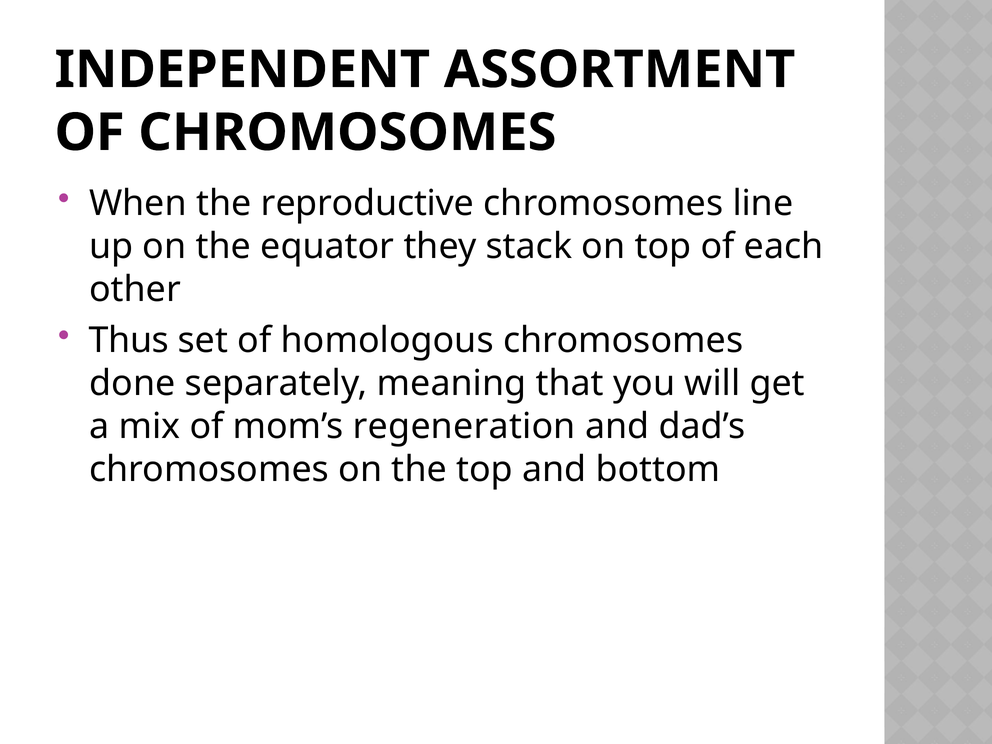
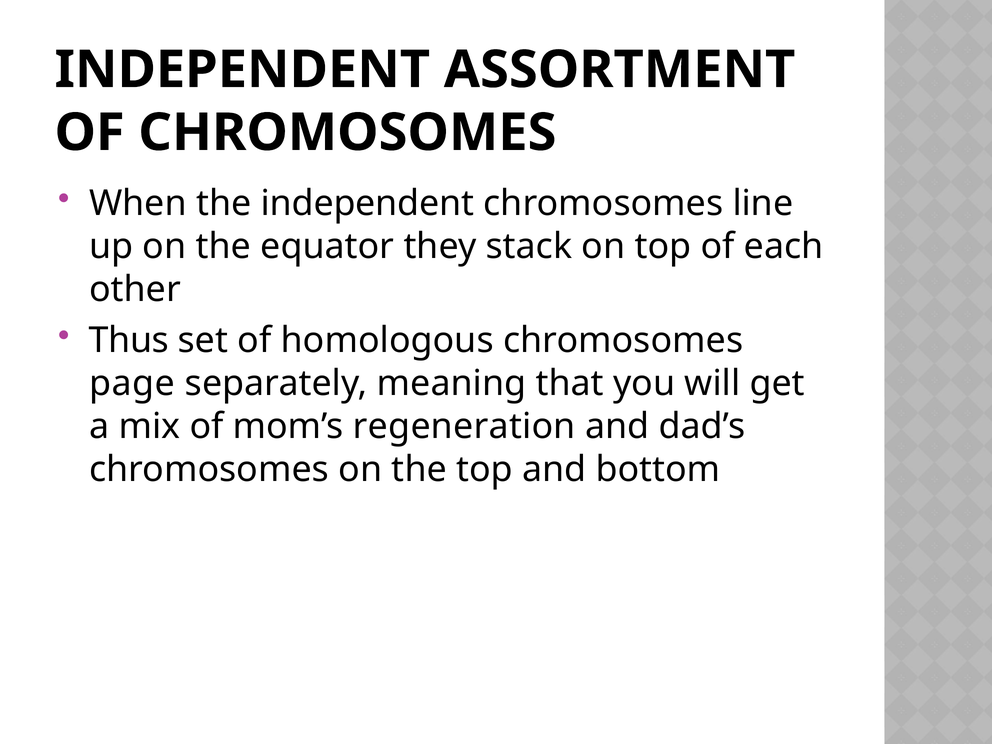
the reproductive: reproductive -> independent (367, 203)
done: done -> page (132, 384)
